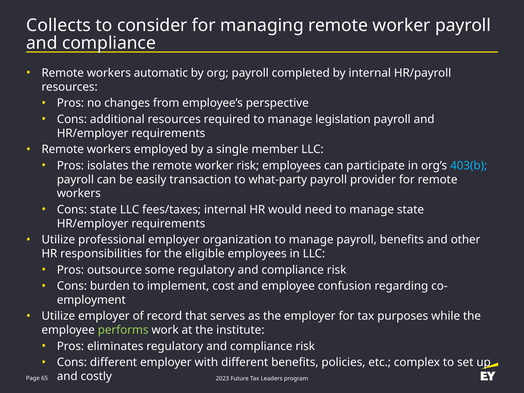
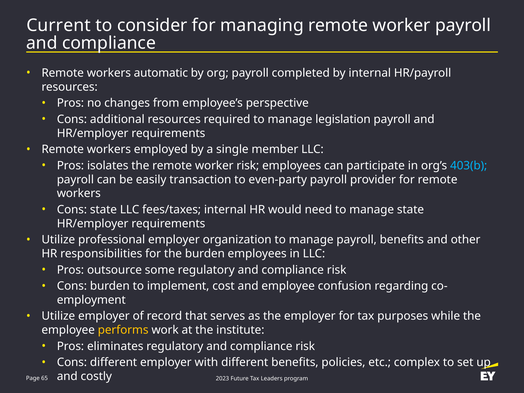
Collects: Collects -> Current (59, 25)
what-party: what-party -> even-party (278, 180)
the eligible: eligible -> burden (205, 254)
performs colour: light green -> yellow (123, 330)
